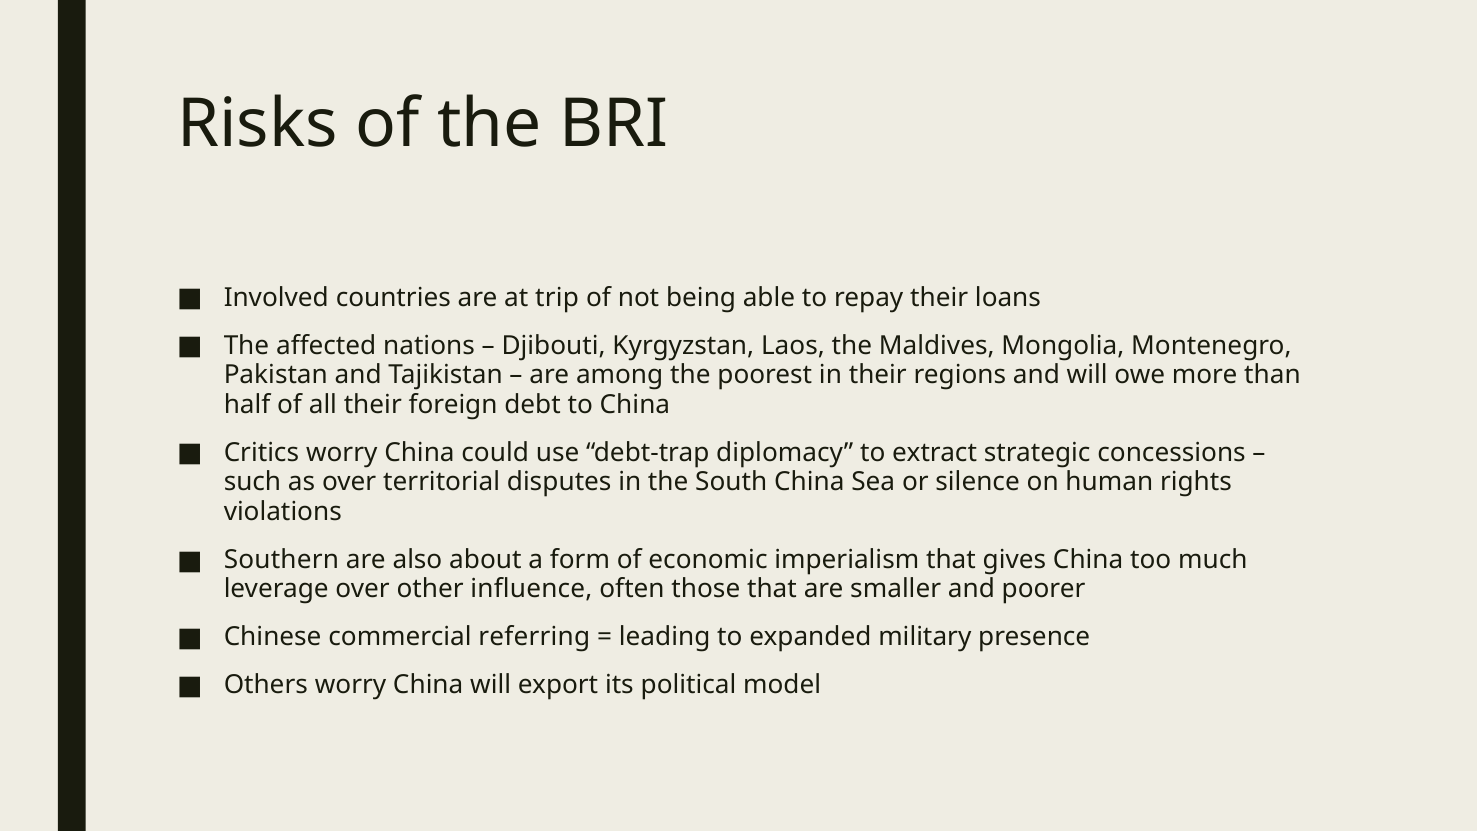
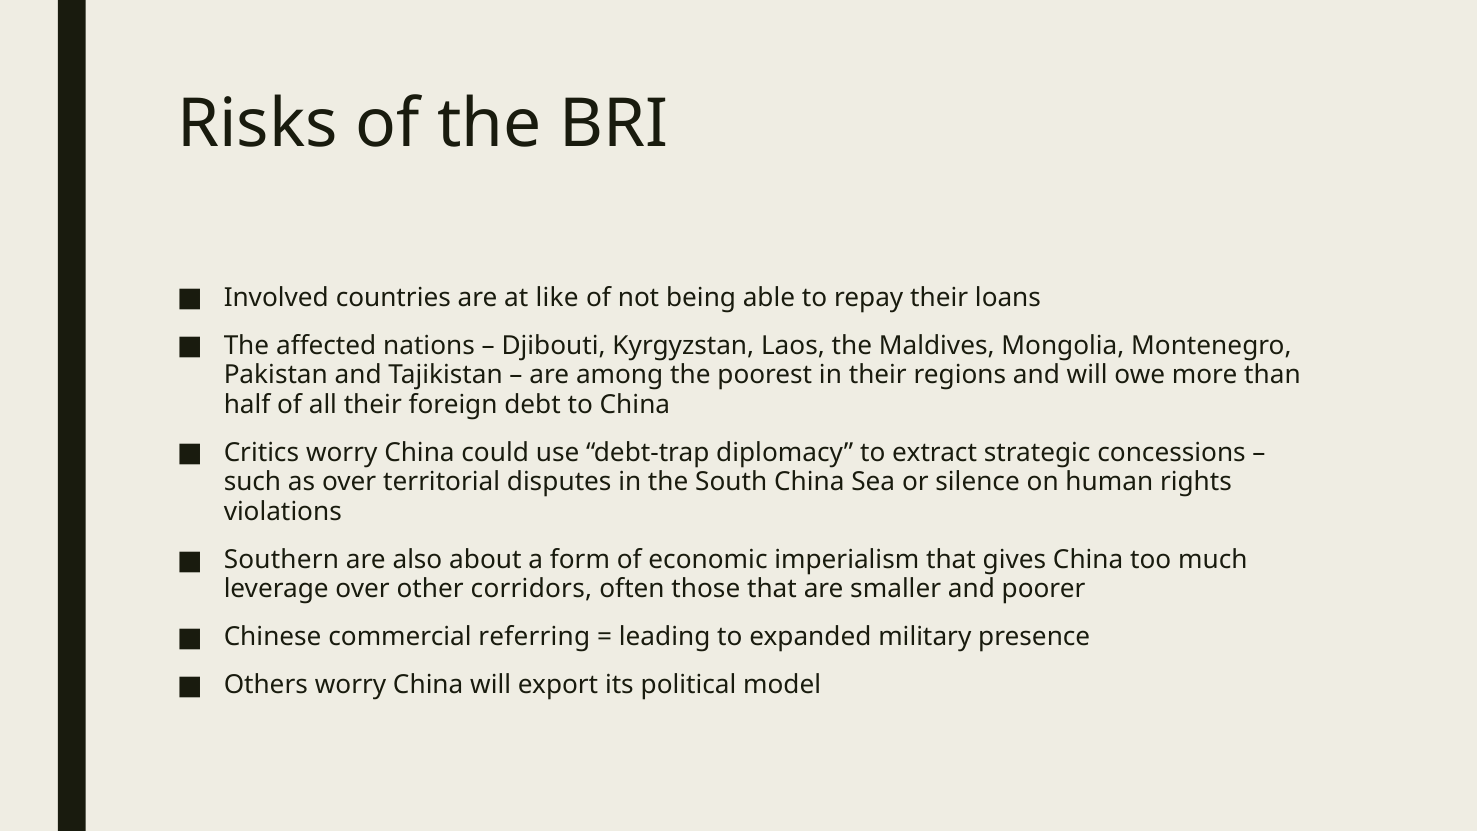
trip: trip -> like (557, 297)
influence: influence -> corridors (531, 589)
